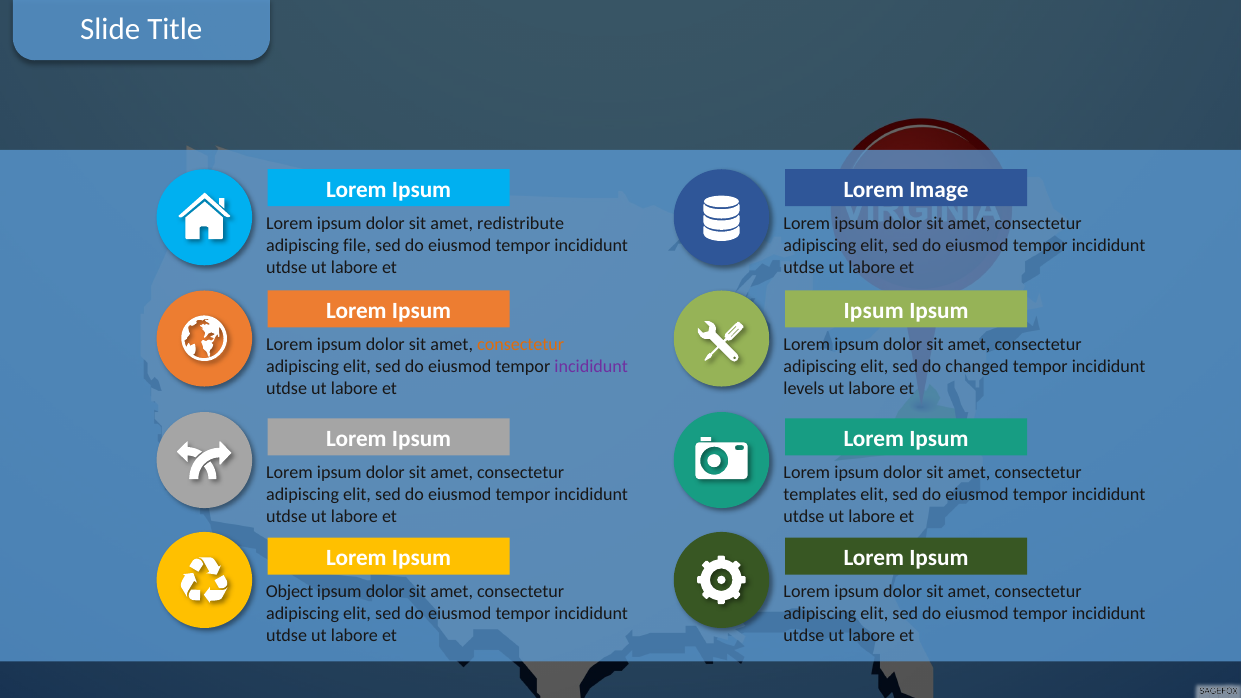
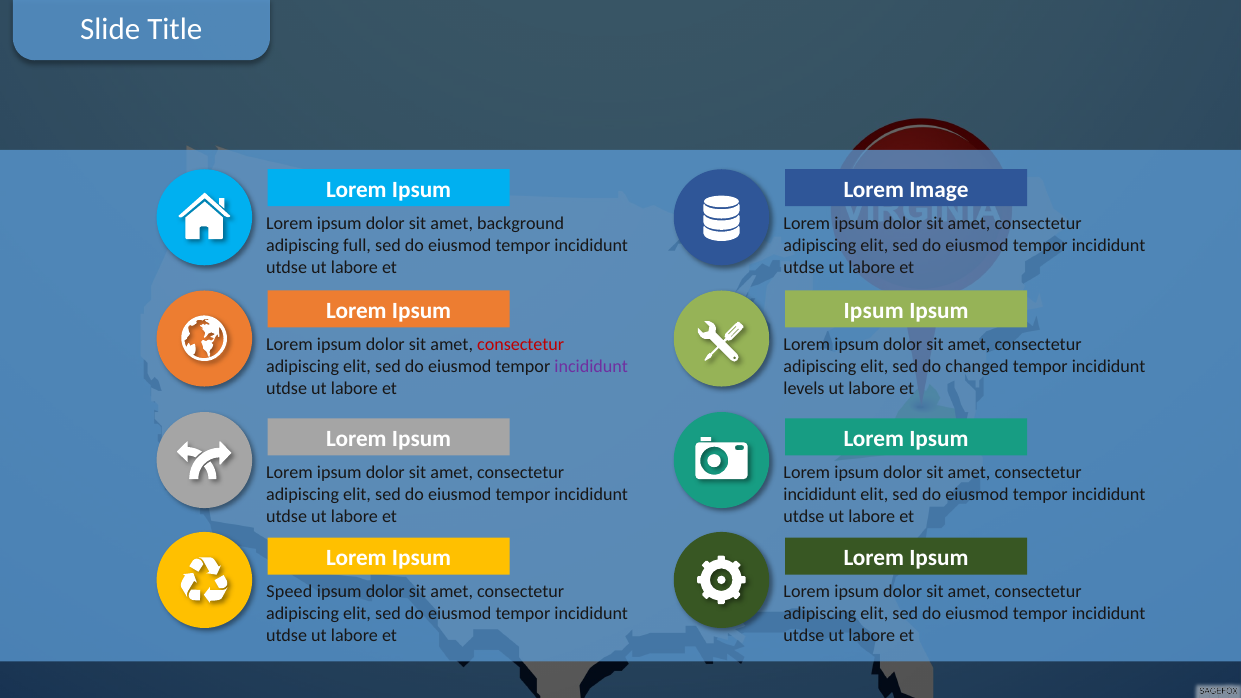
redistribute: redistribute -> background (521, 224)
file: file -> full (357, 245)
consectetur colour: orange -> red (521, 345)
templates: templates -> incididunt (820, 495)
Object: Object -> Speed (289, 592)
